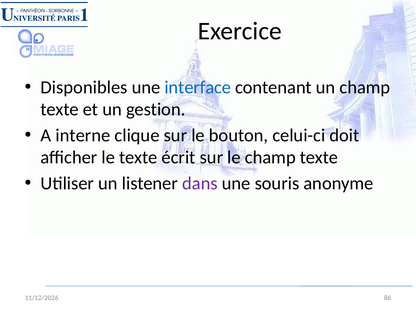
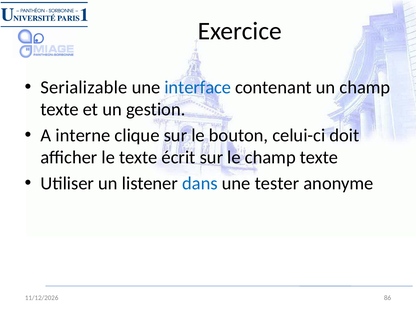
Disponibles: Disponibles -> Serializable (84, 87)
dans colour: purple -> blue (200, 183)
souris: souris -> tester (277, 183)
